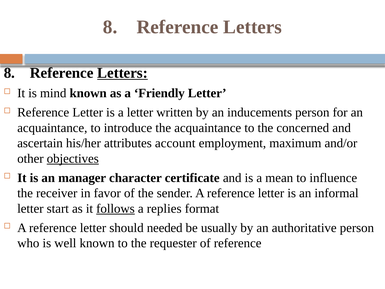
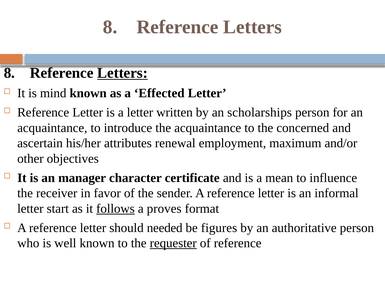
Friendly: Friendly -> Effected (159, 93)
inducements: inducements -> scholarships (260, 112)
account: account -> renewal (175, 143)
objectives underline: present -> none (73, 158)
replies: replies -> proves (164, 208)
usually: usually -> figures (219, 228)
requester underline: none -> present (173, 243)
